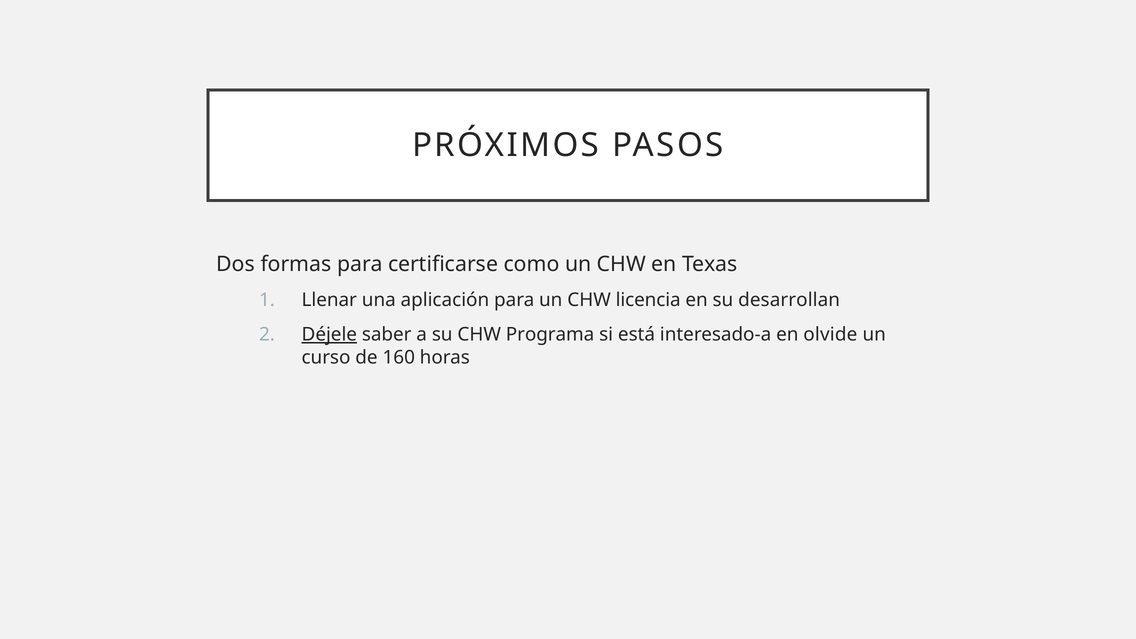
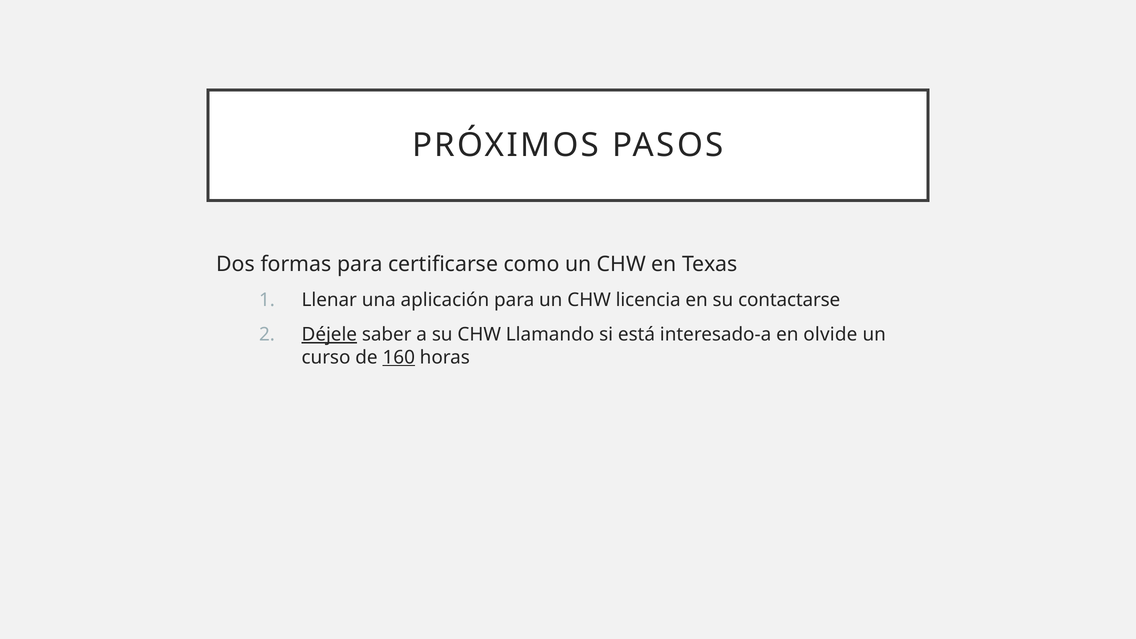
desarrollan: desarrollan -> contactarse (789, 300)
Programa: Programa -> Llamando (550, 335)
160 underline: none -> present (399, 357)
